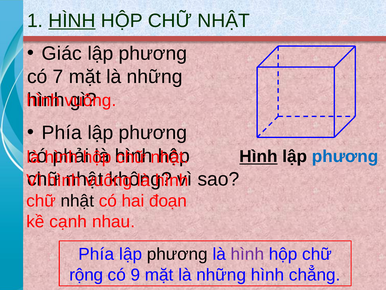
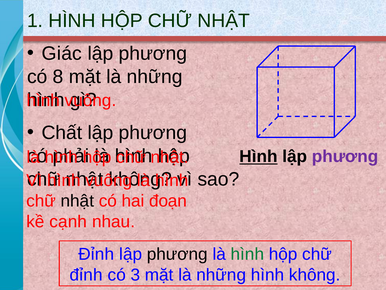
HÌNH underline: present -> none (72, 21)
7: 7 -> 8 (58, 77)
Phía: Phía -> Chất (62, 133)
phương colour: blue -> purple (345, 156)
Phía: Phía -> Đỉnh (96, 254)
hình colour: purple -> green (247, 254)
rộng: rộng -> đỉnh (86, 274)
9: 9 -> 3 (135, 274)
hình chẳng: chẳng -> không (315, 274)
